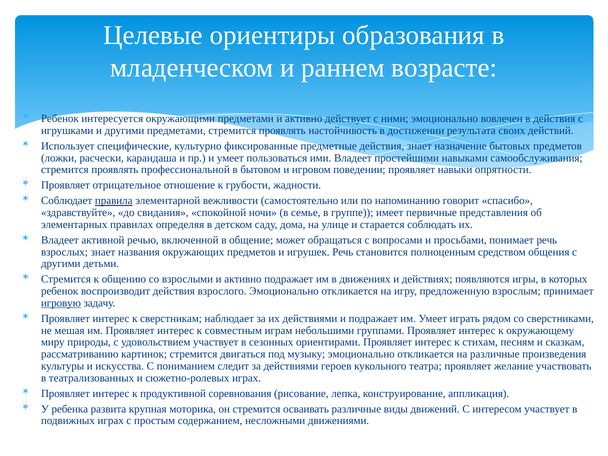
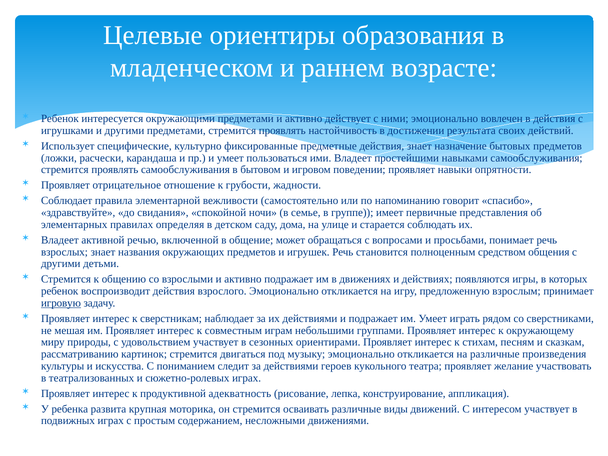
проявлять профессиональной: профессиональной -> самообслуживания (185, 170)
правила underline: present -> none (114, 201)
соревнования: соревнования -> адекватность (240, 393)
